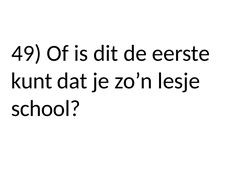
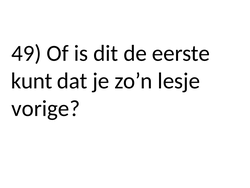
school: school -> vorige (46, 108)
